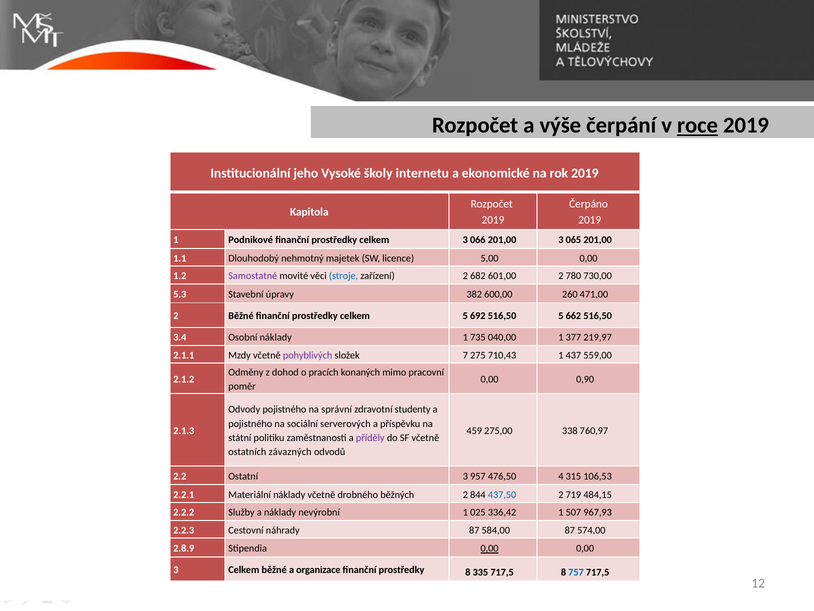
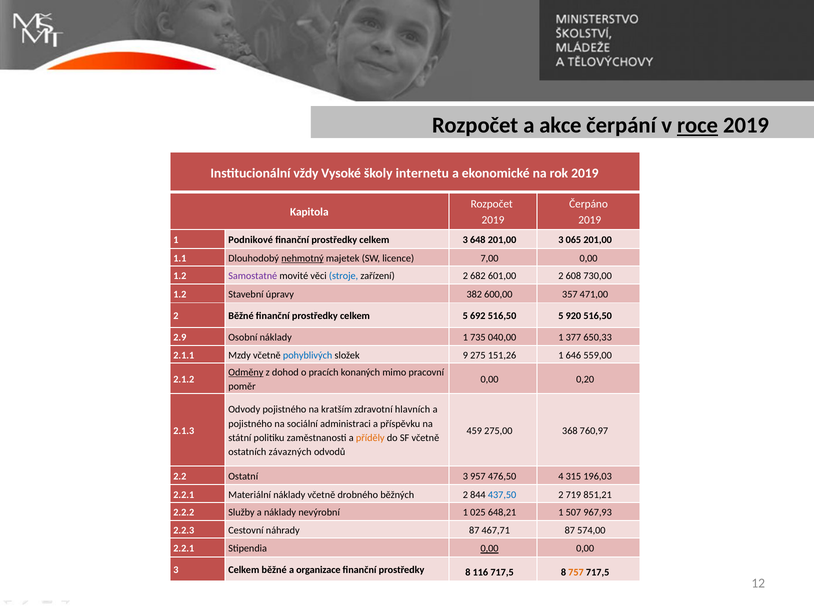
výše: výše -> akce (560, 125)
jeho: jeho -> vždy (306, 173)
066: 066 -> 648 (478, 240)
nehmotný underline: none -> present (302, 258)
5,00: 5,00 -> 7,00 (490, 258)
780: 780 -> 608 (573, 276)
5.3: 5.3 -> 1.2 (180, 294)
260: 260 -> 357 (570, 294)
662: 662 -> 920 (573, 316)
3.4: 3.4 -> 2.9 (180, 337)
219,97: 219,97 -> 650,33 (598, 337)
pohyblivých colour: purple -> blue (308, 355)
7: 7 -> 9 (465, 355)
710,43: 710,43 -> 151,26 (502, 355)
437: 437 -> 646 (573, 355)
Odměny underline: none -> present (246, 372)
0,90: 0,90 -> 0,20 (585, 379)
správní: správní -> kratším (337, 409)
studenty: studenty -> hlavních (413, 409)
serverových: serverových -> administraci (346, 423)
338: 338 -> 368 (570, 430)
příděly colour: purple -> orange (370, 438)
106,53: 106,53 -> 196,03 (598, 476)
484,15: 484,15 -> 851,21 (598, 494)
336,42: 336,42 -> 648,21 (502, 512)
584,00: 584,00 -> 467,71 (496, 530)
2.8.9: 2.8.9 -> 2.2.1 (184, 548)
335: 335 -> 116 (480, 572)
757 colour: blue -> orange (576, 572)
